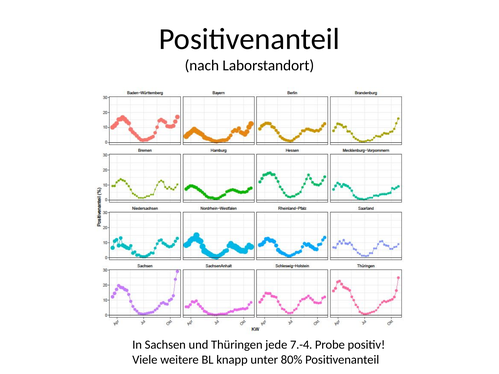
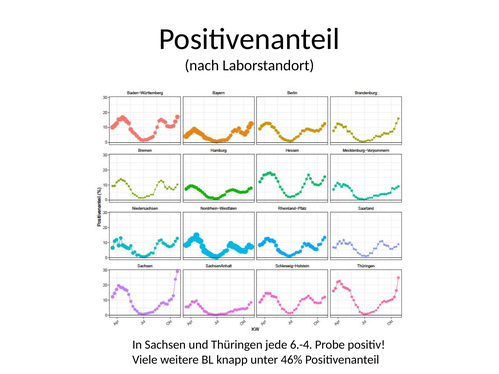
7.-4: 7.-4 -> 6.-4 (301, 345)
80%: 80% -> 46% (292, 360)
